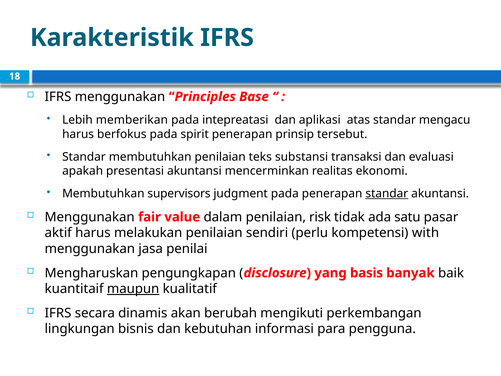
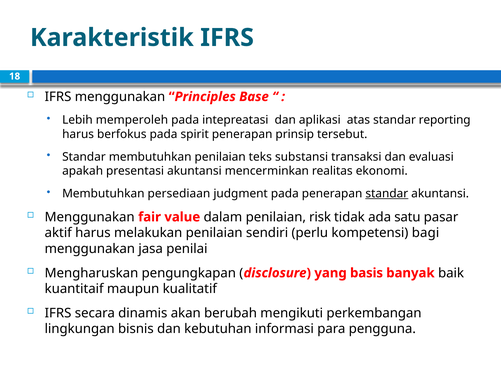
memberikan: memberikan -> memperoleh (132, 120)
mengacu: mengacu -> reporting (445, 120)
supervisors: supervisors -> persediaan (179, 193)
with: with -> bagi (426, 233)
maupun underline: present -> none (133, 289)
